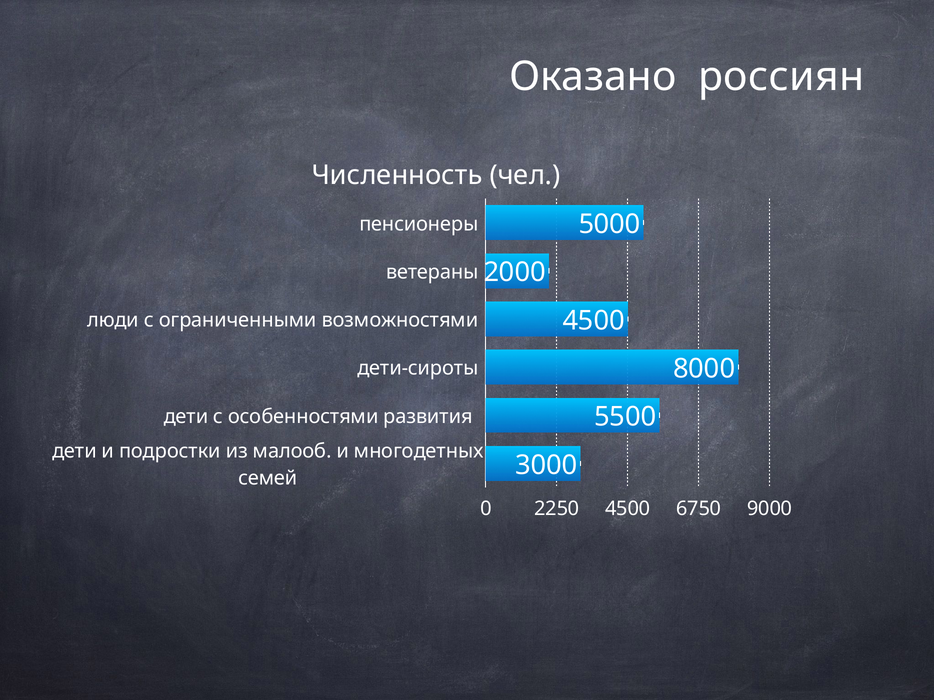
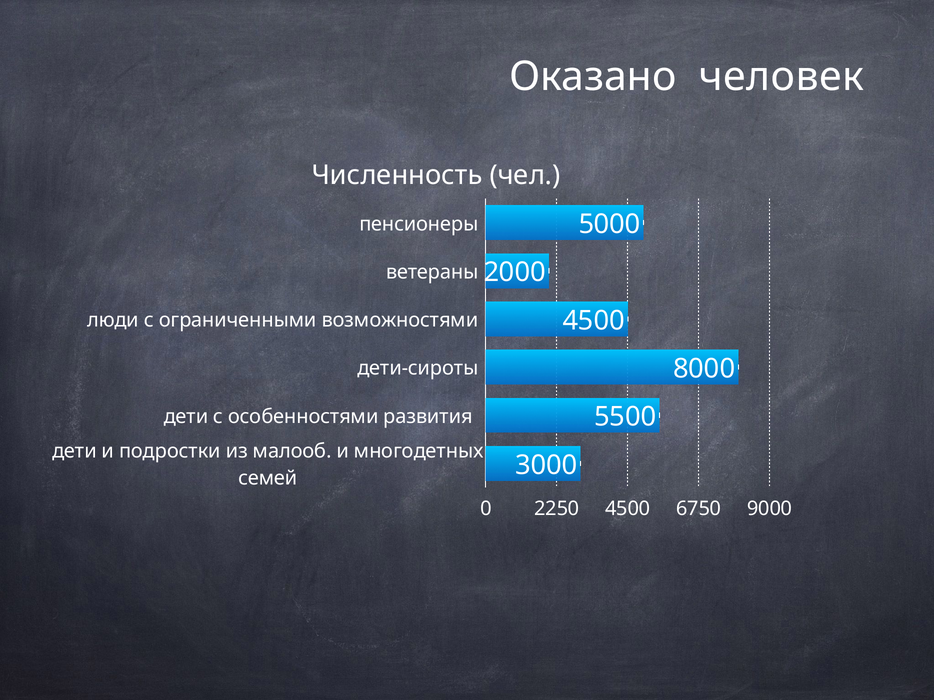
россиян: россиян -> человек (781, 77)
